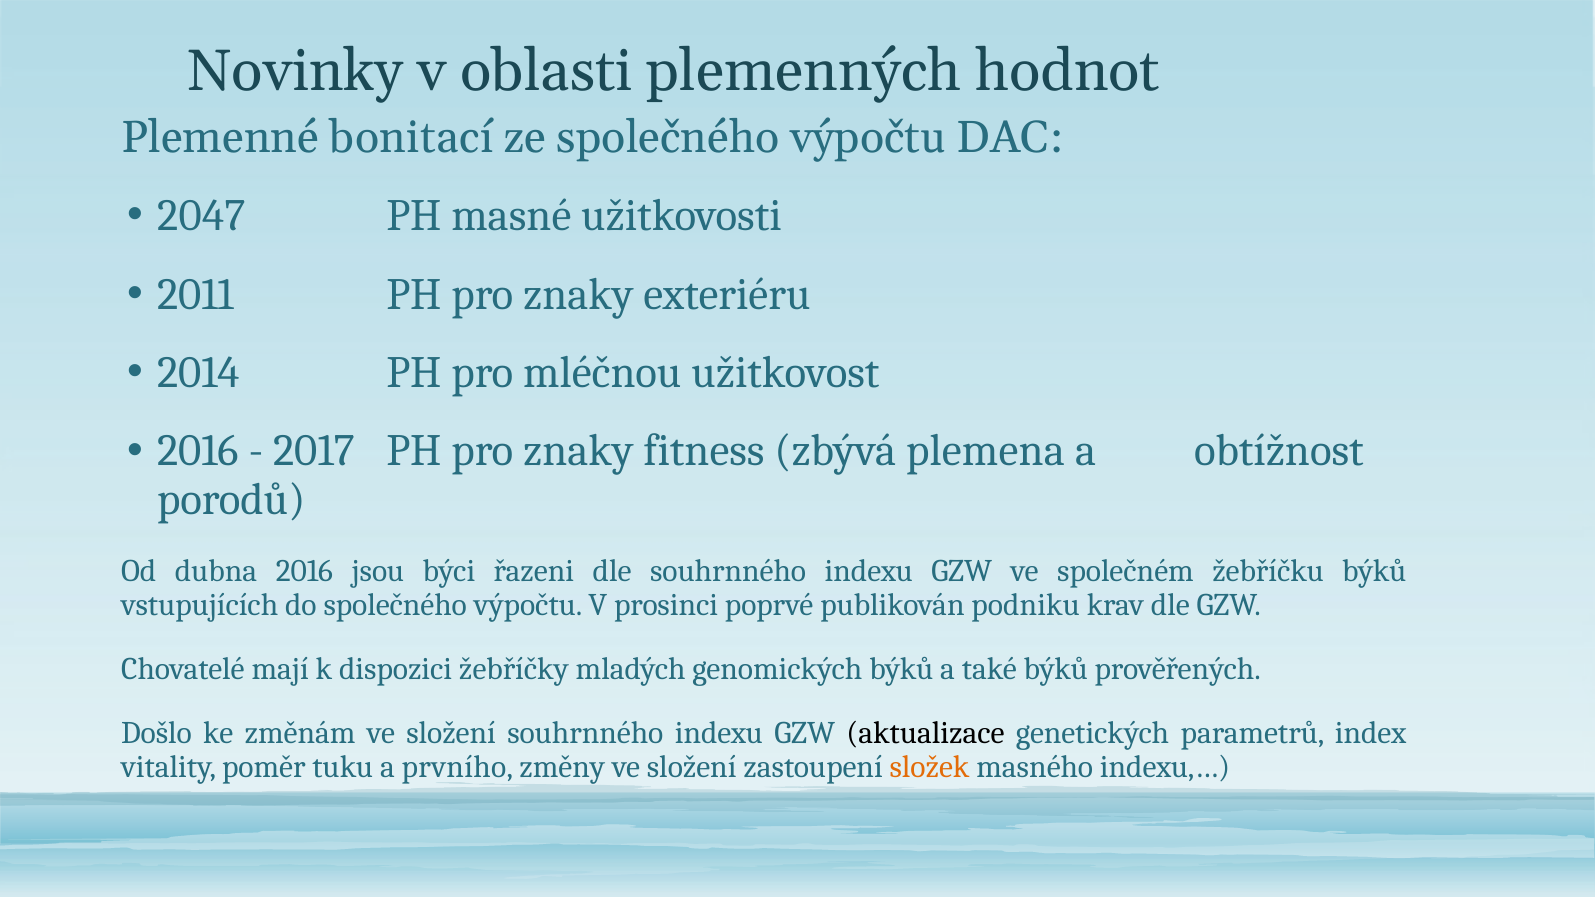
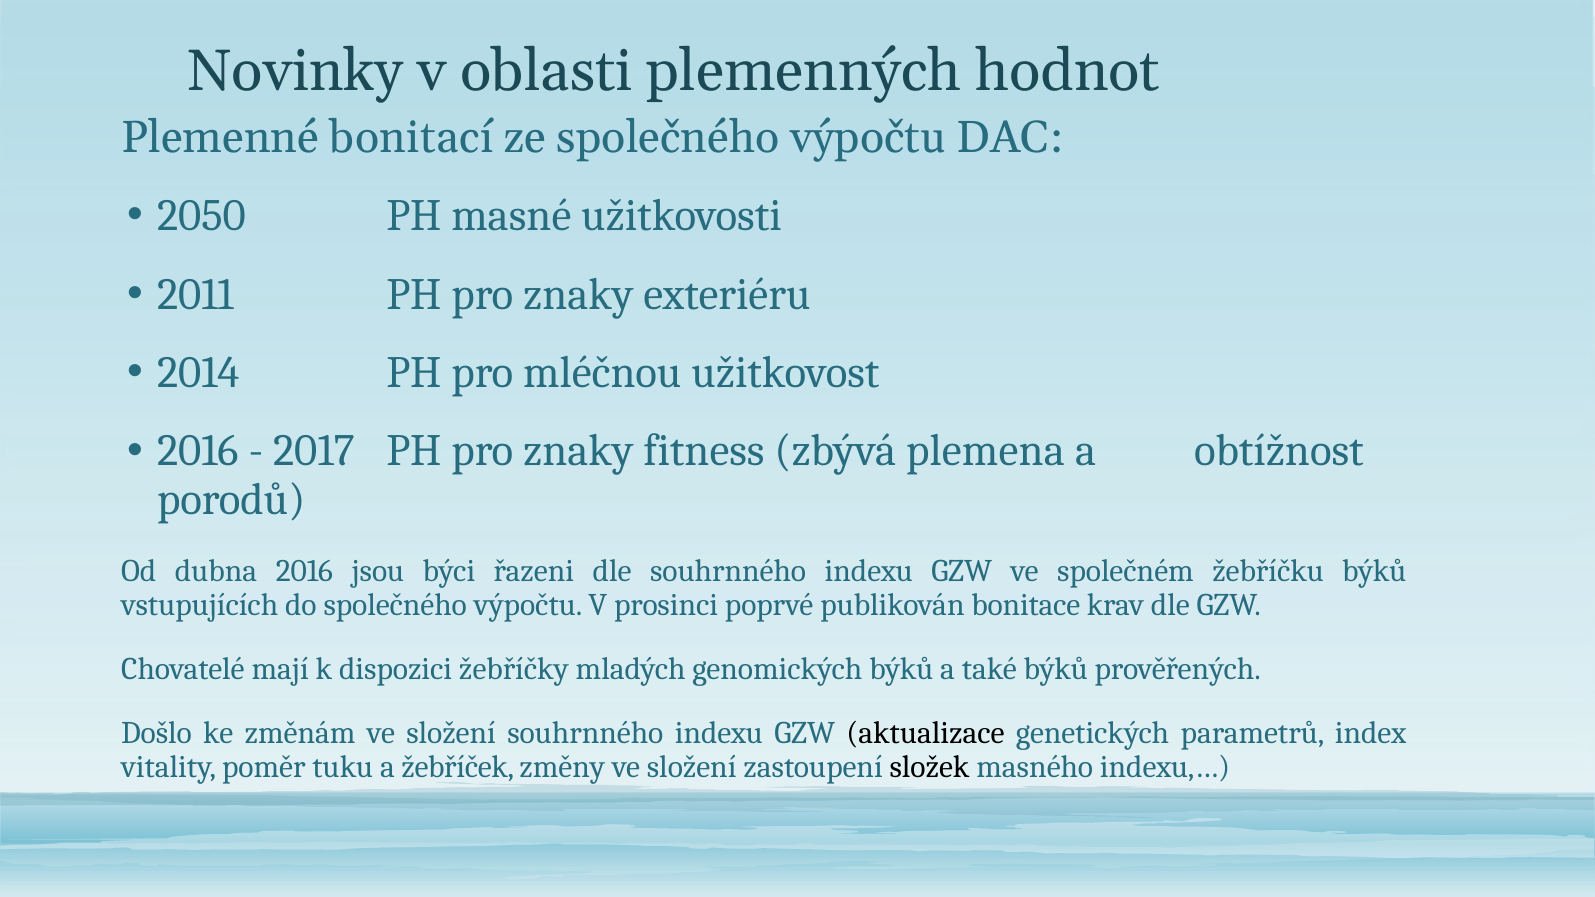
2047: 2047 -> 2050 (201, 216)
podniku: podniku -> bonitace (1026, 605)
prvního: prvního -> žebříček (458, 767)
složek colour: orange -> black (930, 767)
